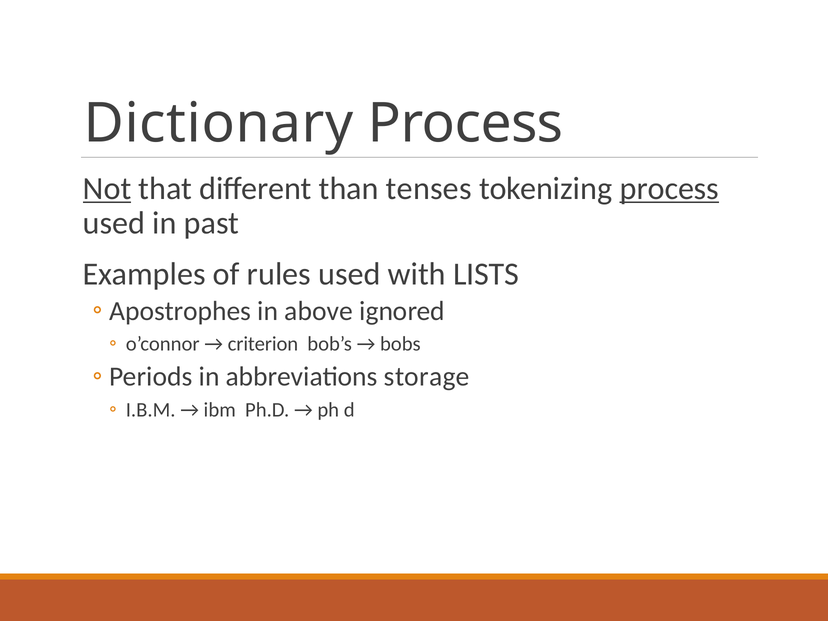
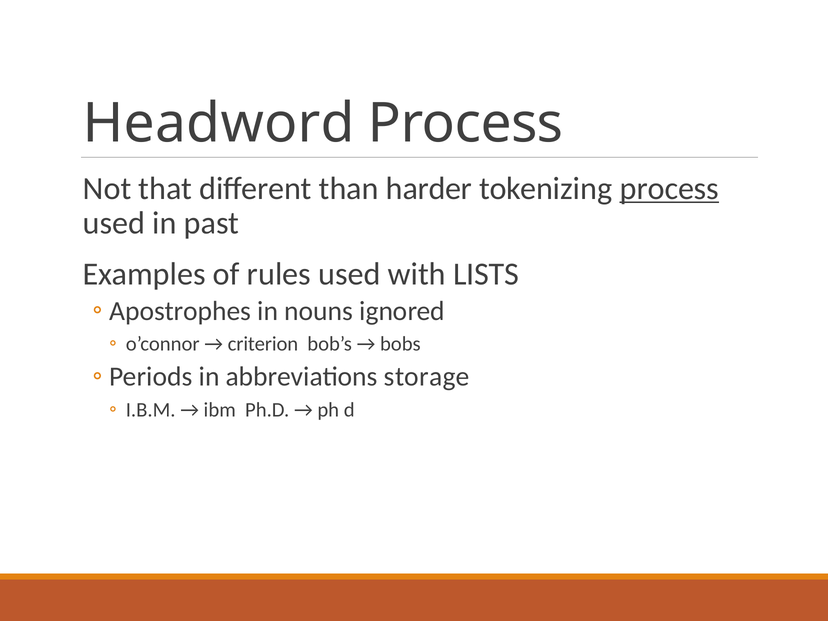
Dictionary: Dictionary -> Headword (219, 124)
Not underline: present -> none (107, 188)
tenses: tenses -> harder (429, 188)
above: above -> nouns (319, 311)
